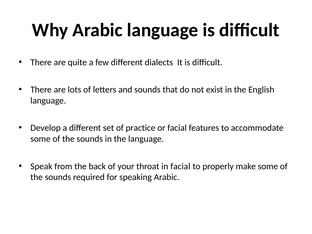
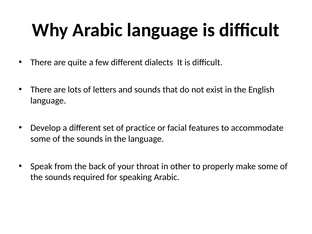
in facial: facial -> other (180, 166)
